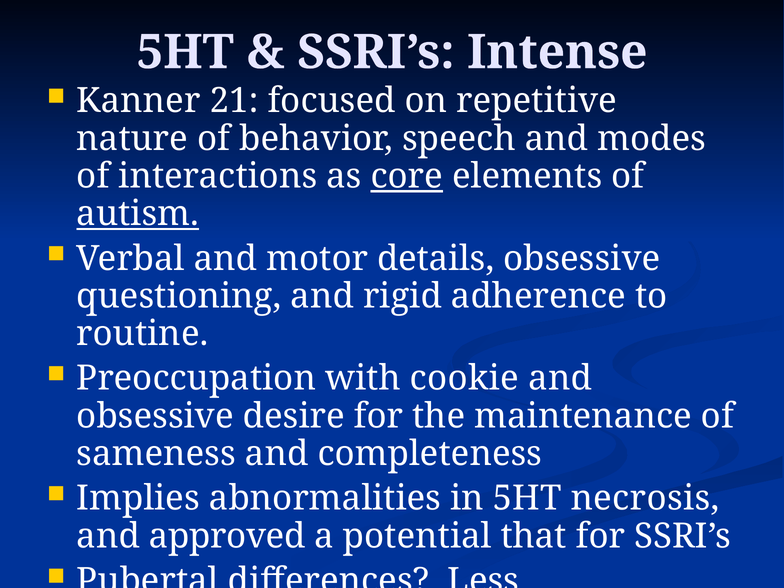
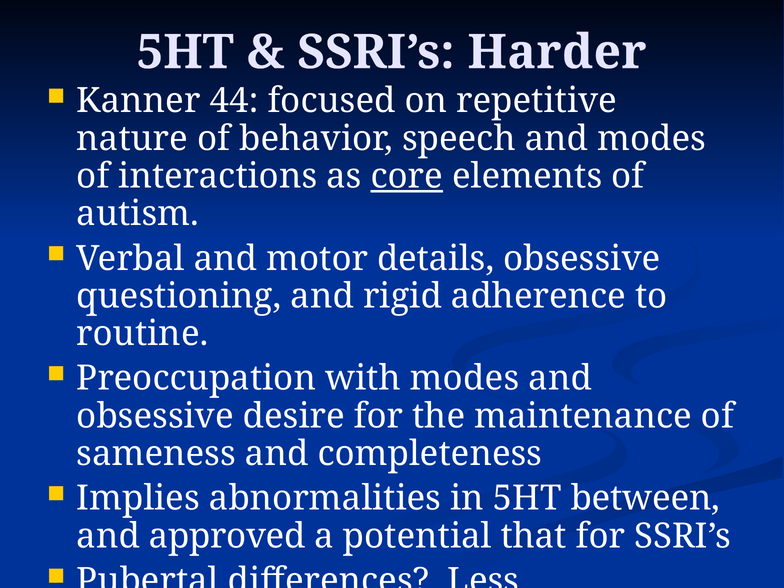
Intense: Intense -> Harder (557, 52)
21: 21 -> 44 (234, 101)
autism underline: present -> none (138, 214)
with cookie: cookie -> modes (465, 378)
necrosis: necrosis -> between (645, 498)
